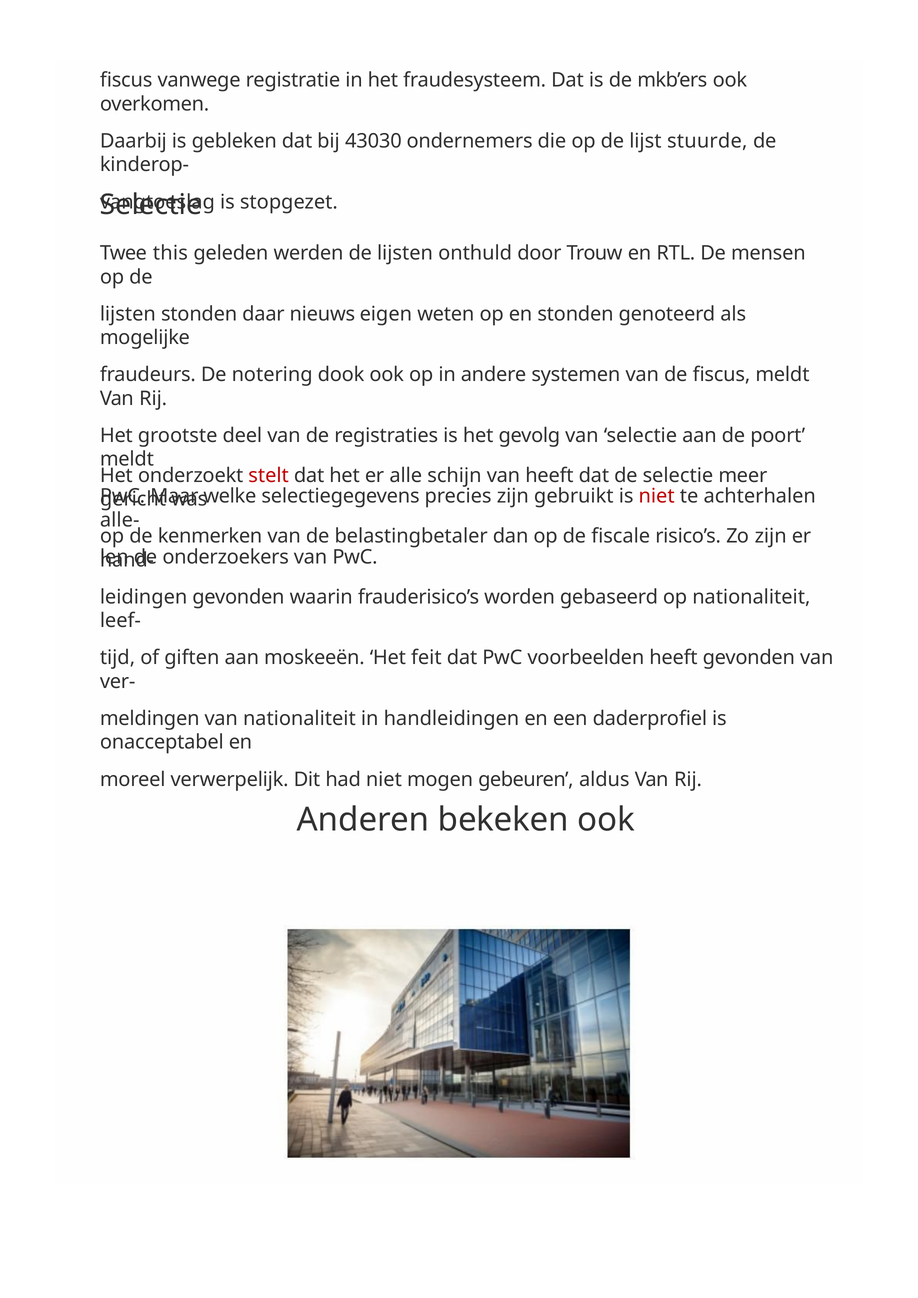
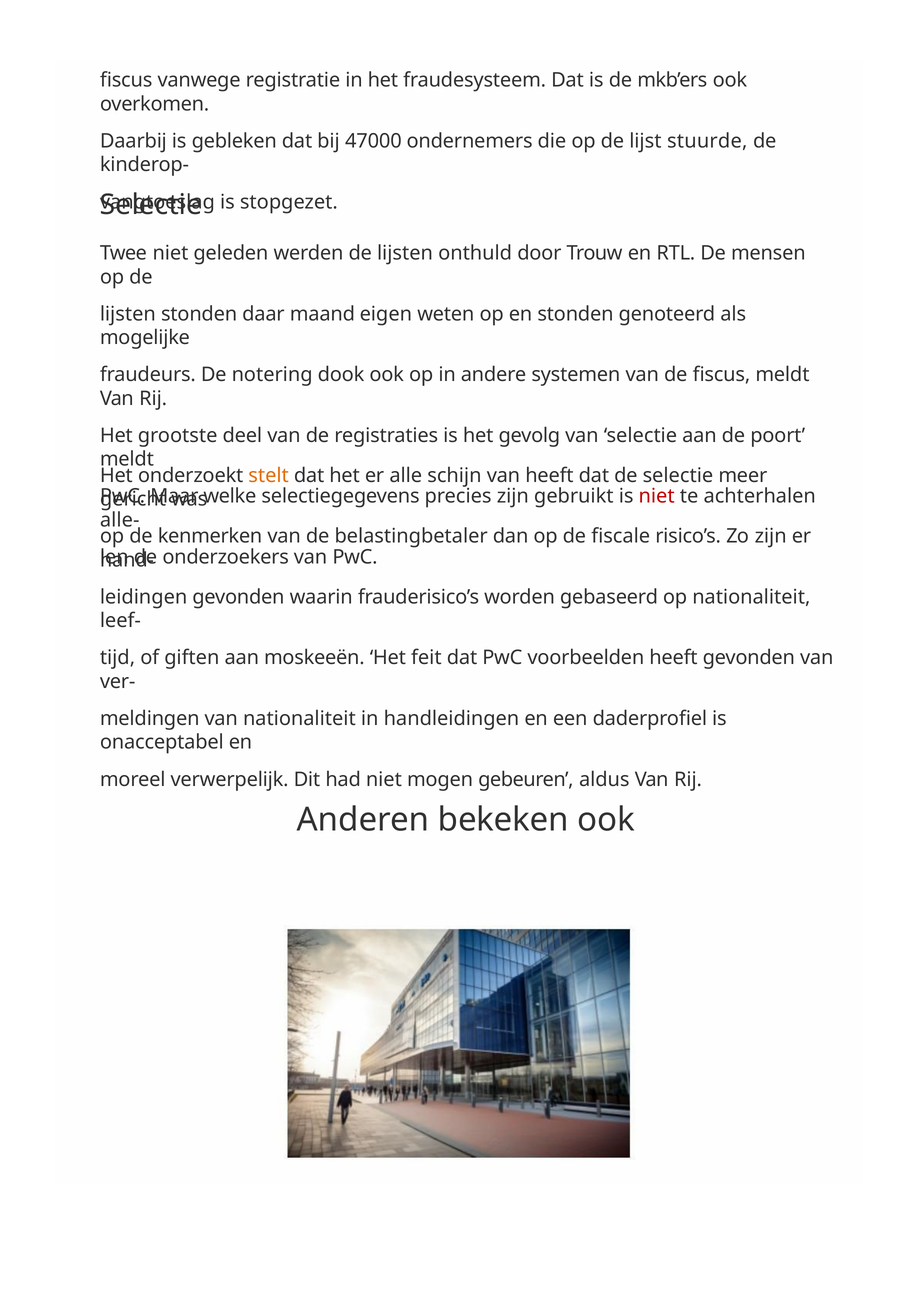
43030: 43030 -> 47000 (373, 141)
Twee this: this -> niet (170, 253)
nieuws: nieuws -> maand (322, 314)
stelt colour: red -> orange (269, 475)
